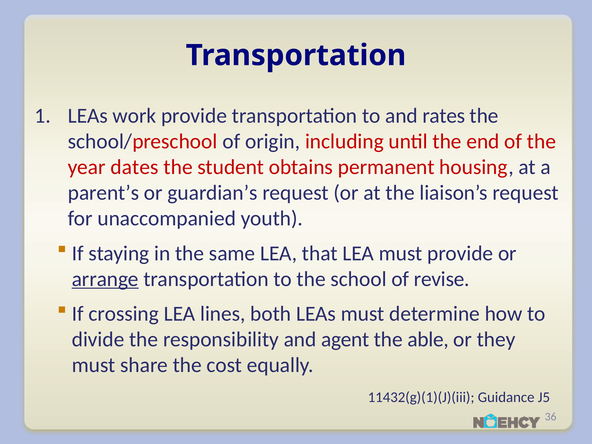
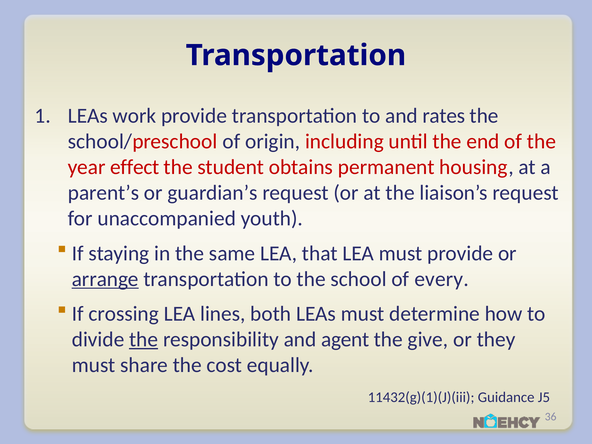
dates: dates -> effect (135, 167)
revise: revise -> every (442, 279)
the underline: none -> present (144, 339)
able: able -> give (428, 339)
